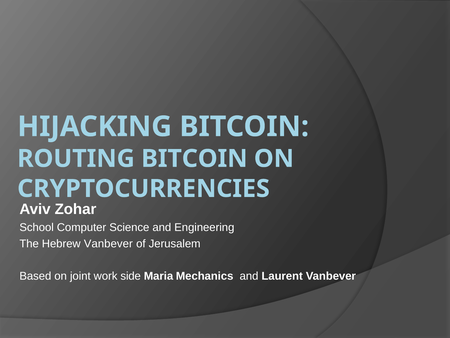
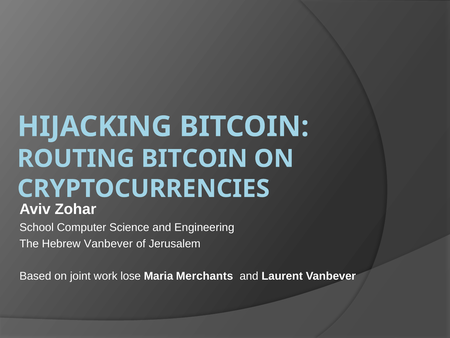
side: side -> lose (131, 276)
Mechanics: Mechanics -> Merchants (205, 276)
